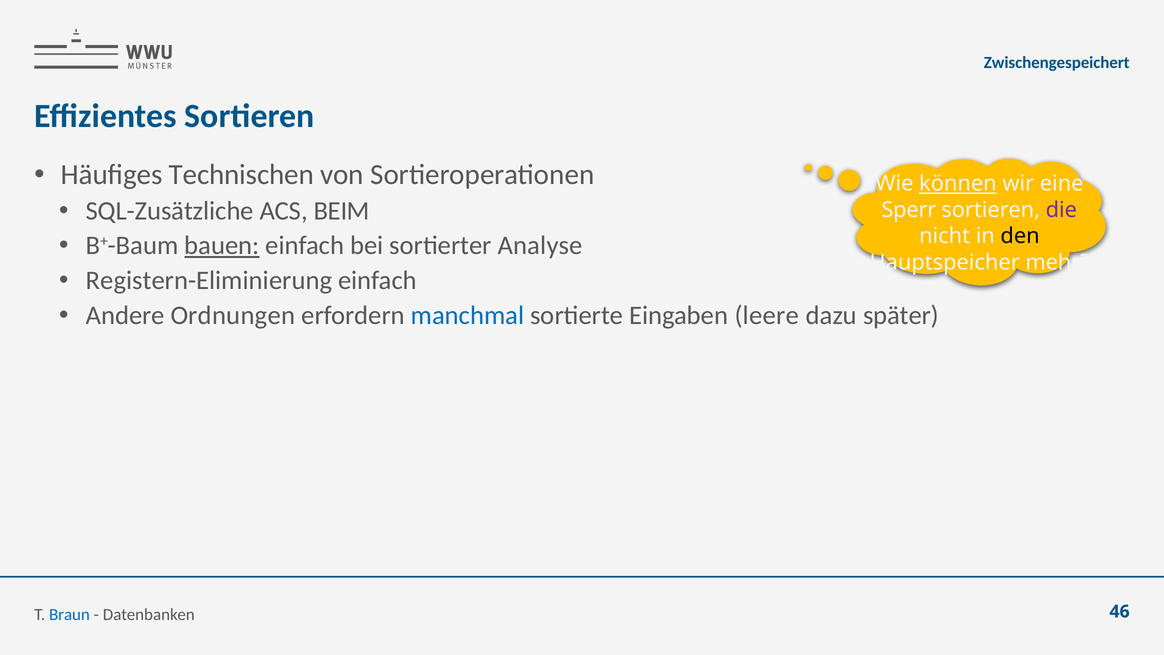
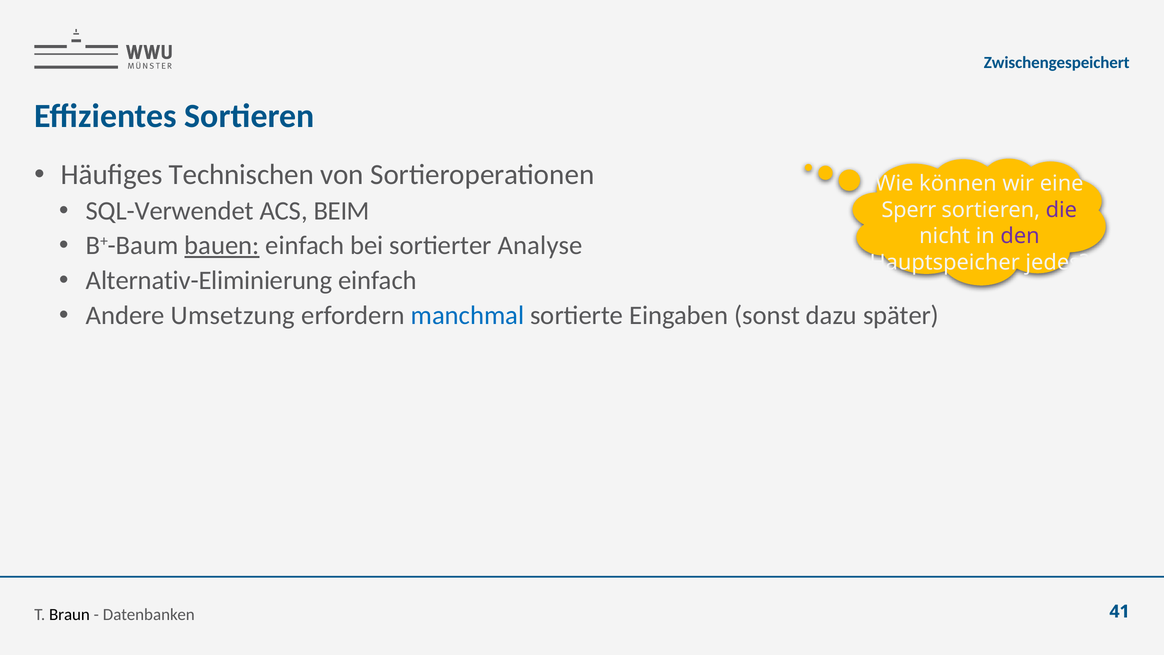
können underline: present -> none (958, 184)
SQL-Zusätzliche: SQL-Zusätzliche -> SQL-Verwendet (170, 211)
den colour: black -> purple (1020, 236)
mehr: mehr -> jedes (1057, 262)
Registern-Eliminierung: Registern-Eliminierung -> Alternativ-Eliminierung (209, 280)
Ordnungen: Ordnungen -> Umsetzung (233, 315)
leere: leere -> sonst (767, 315)
Braun colour: blue -> black (69, 614)
46: 46 -> 41 (1120, 611)
